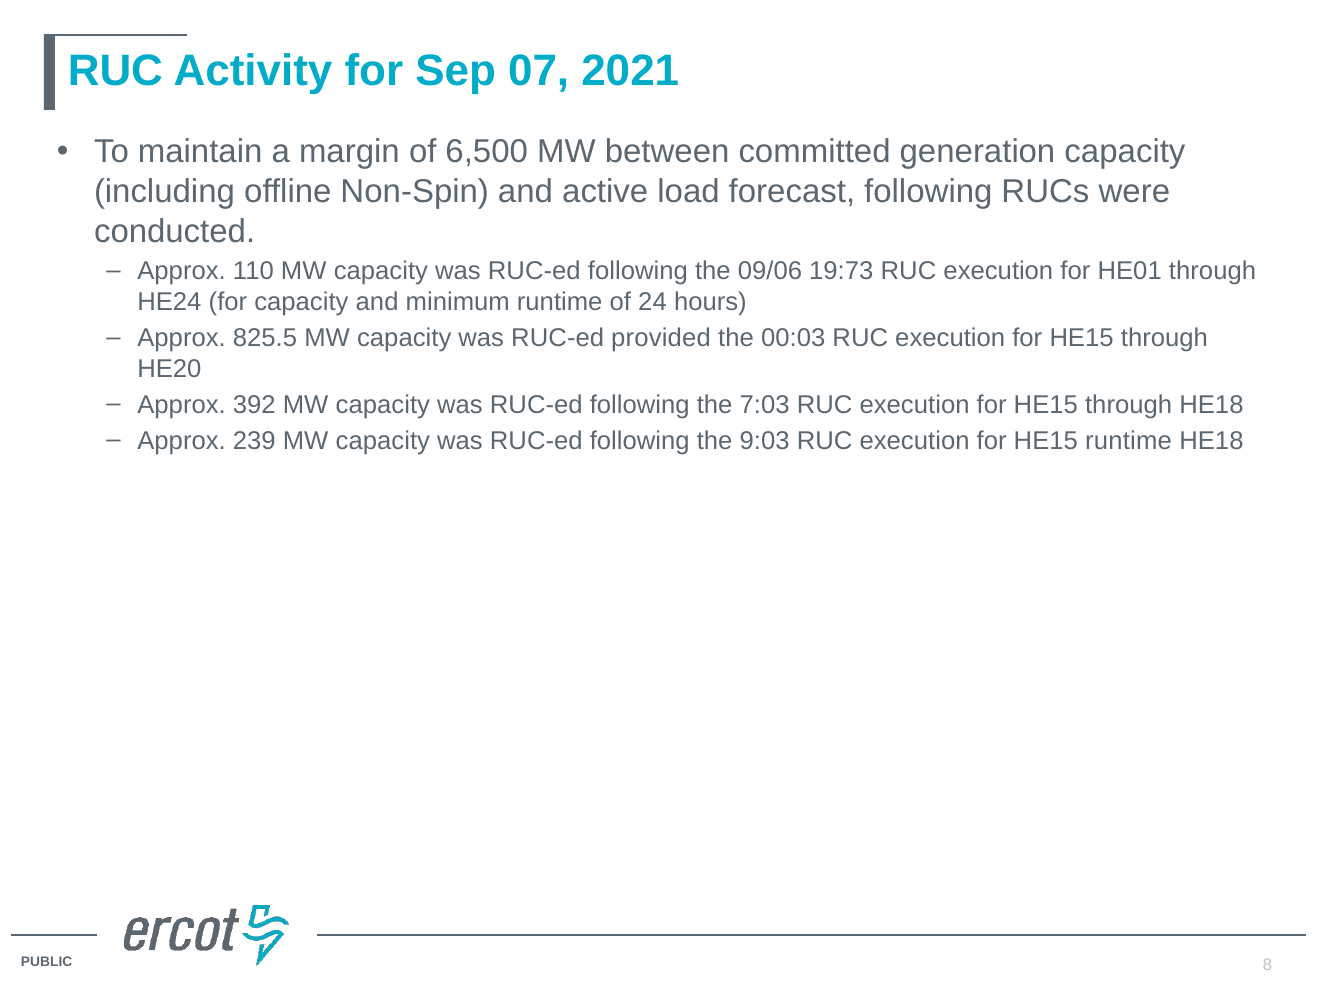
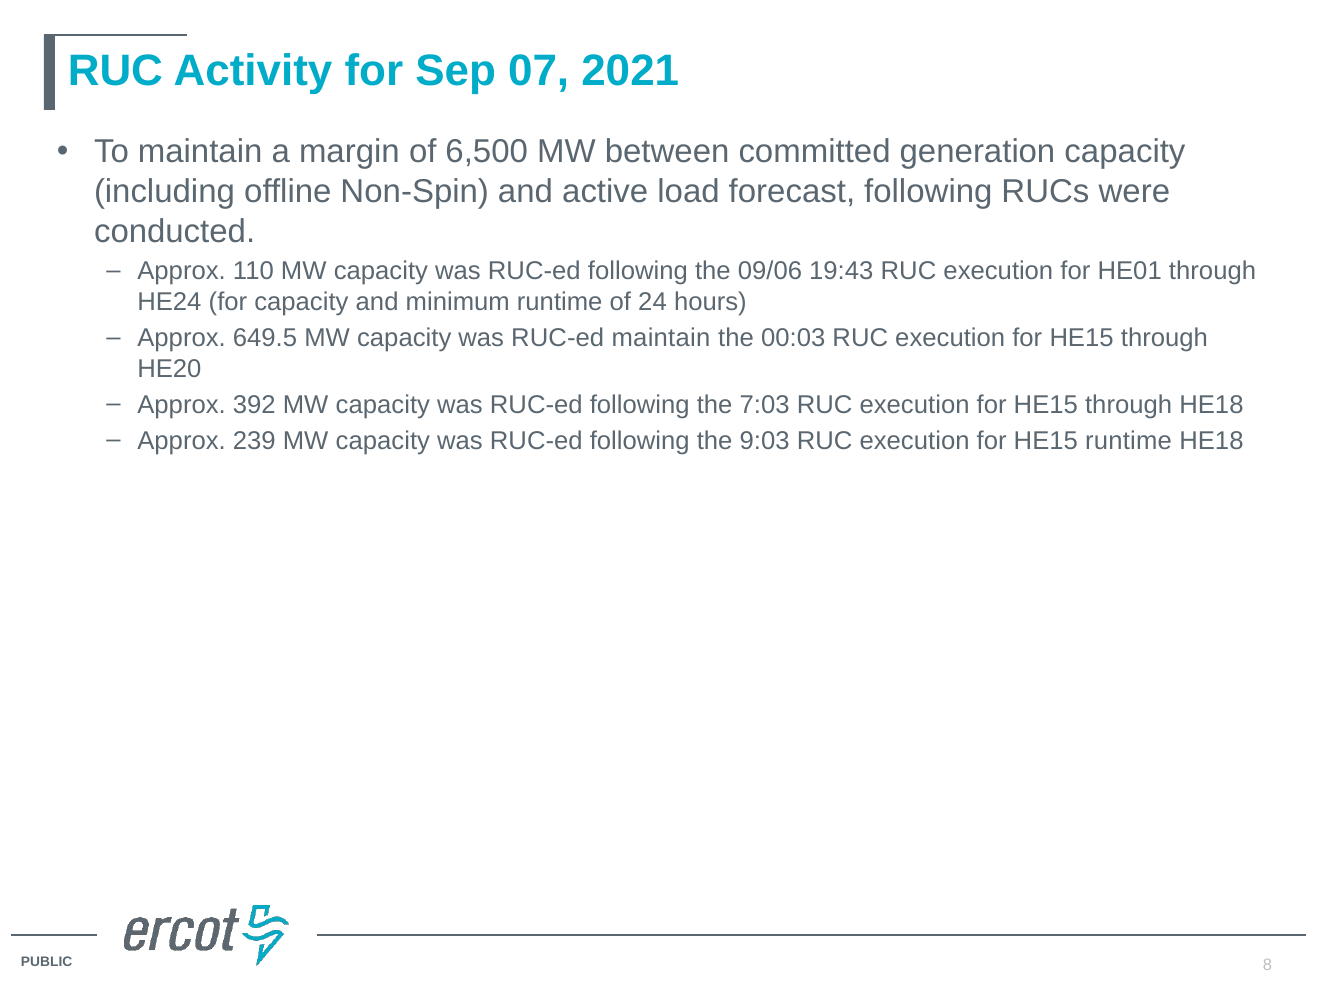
19:73: 19:73 -> 19:43 (841, 271)
825.5: 825.5 -> 649.5 (265, 338)
RUC-ed provided: provided -> maintain (661, 338)
